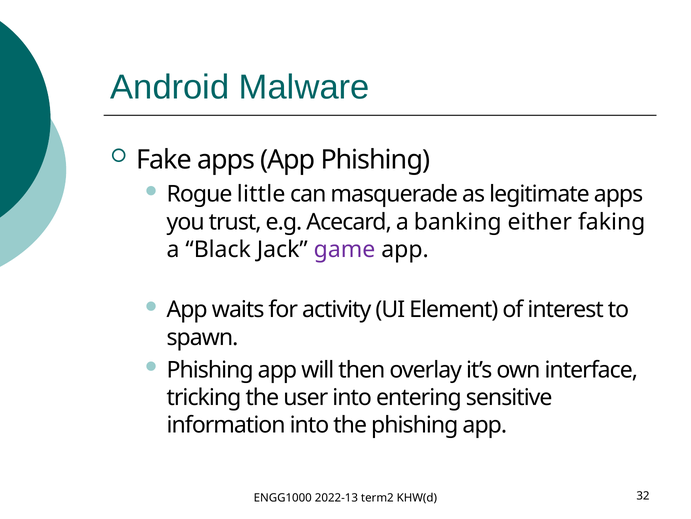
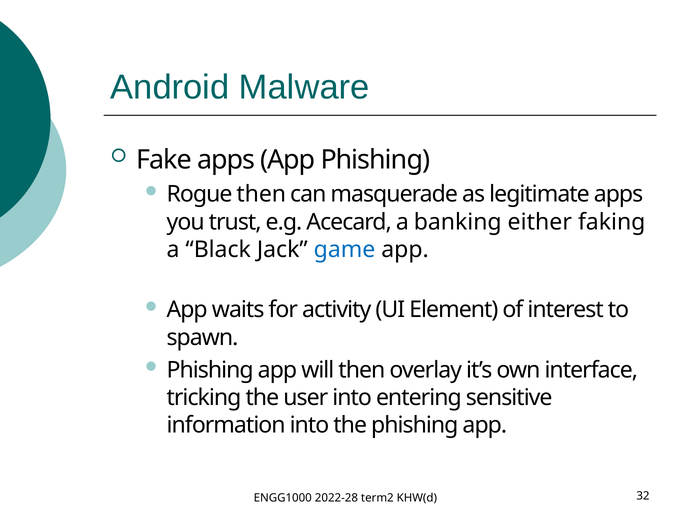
Rogue little: little -> then (261, 194)
game colour: purple -> blue (345, 249)
2022-13: 2022-13 -> 2022-28 (336, 497)
